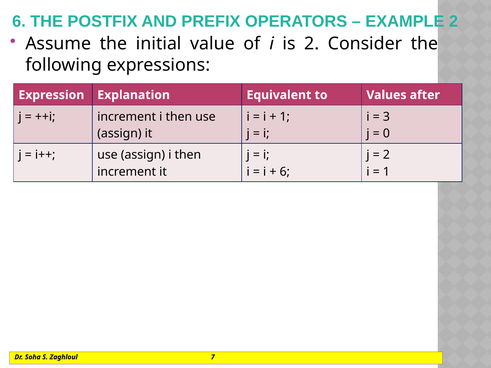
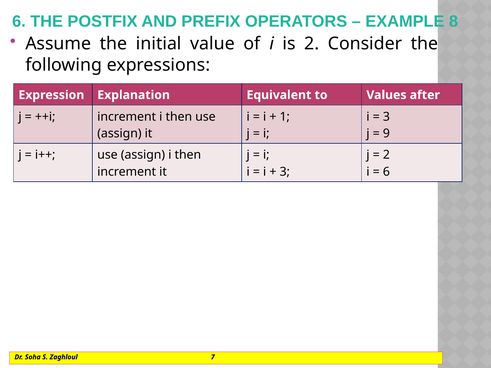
EXAMPLE 2: 2 -> 8 (454, 21)
0: 0 -> 9 (386, 133)
6: 6 -> 3 (285, 172)
1: 1 -> 6 (386, 172)
